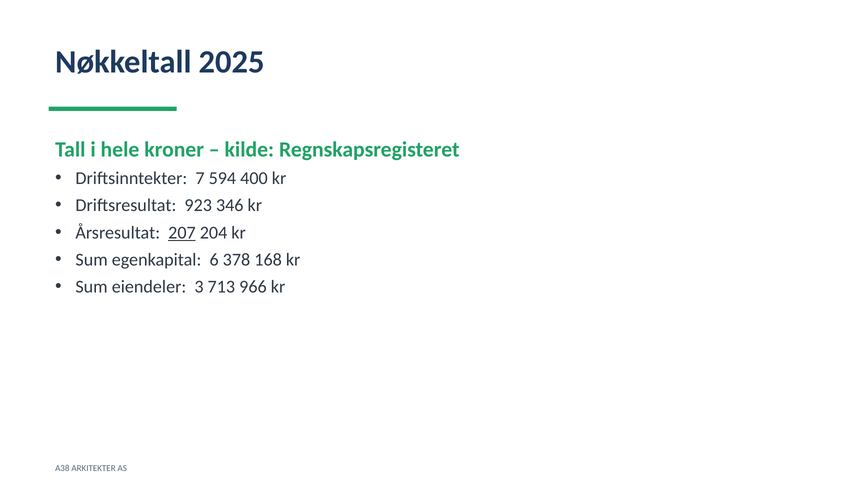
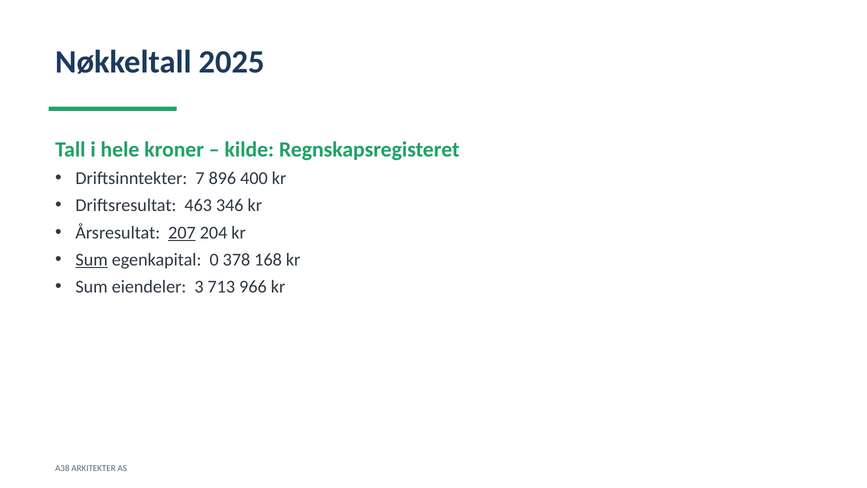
594: 594 -> 896 (222, 178)
923: 923 -> 463 (198, 205)
Sum underline: none -> present (92, 260)
6: 6 -> 0 (214, 260)
